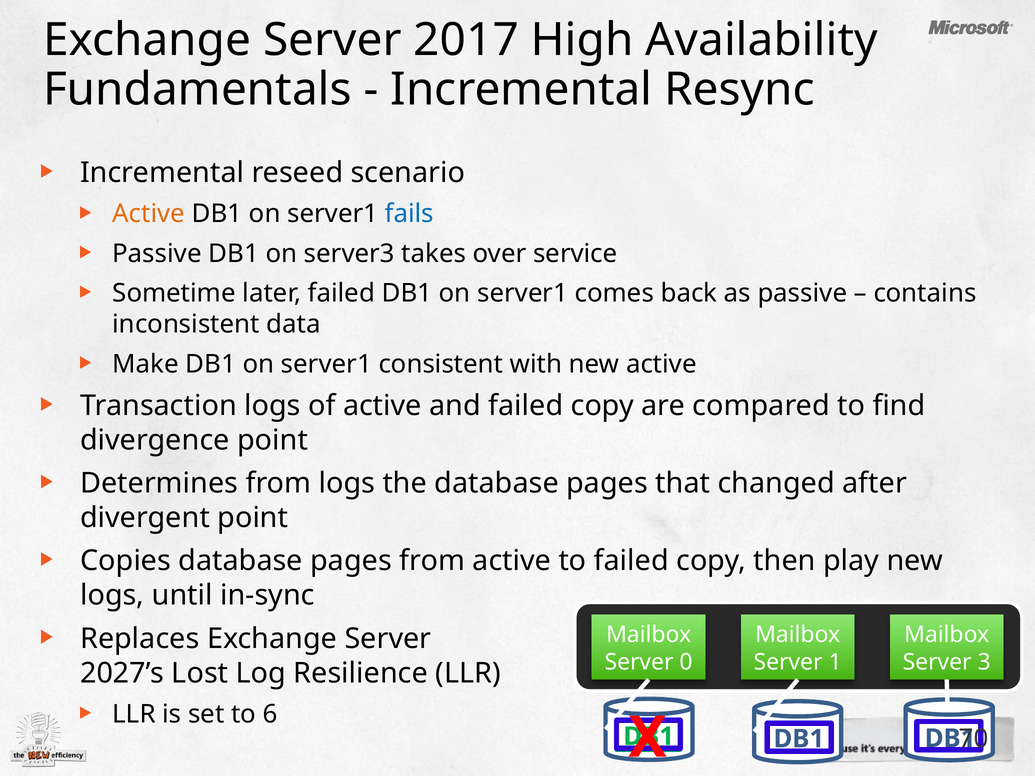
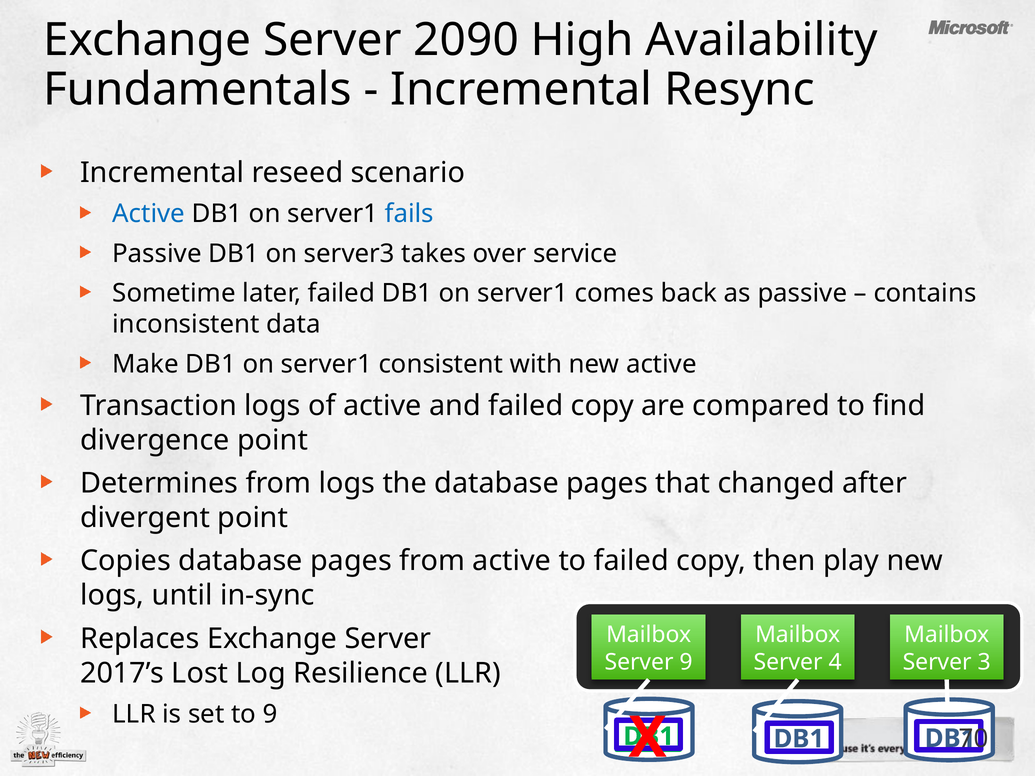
2017: 2017 -> 2090 (466, 40)
Active colour: orange -> blue (149, 214)
Server 0: 0 -> 9 (686, 663)
1: 1 -> 4 (835, 663)
2027’s: 2027’s -> 2017’s (122, 673)
to 6: 6 -> 9 (270, 714)
